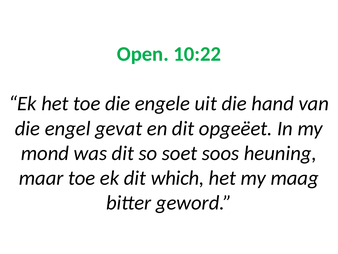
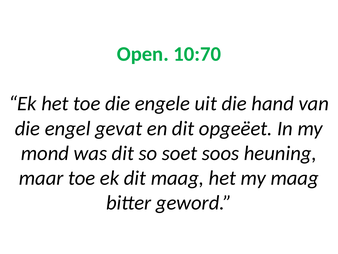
10:22: 10:22 -> 10:70 (197, 54)
dit which: which -> maag (177, 178)
